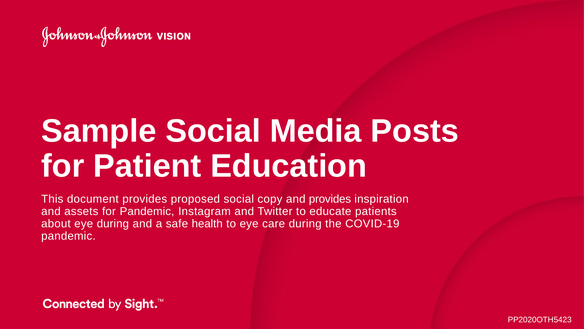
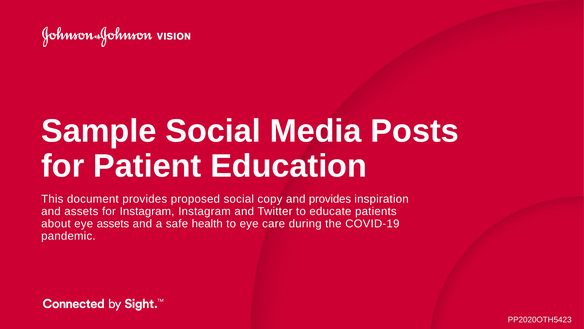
for Pandemic: Pandemic -> Instagram (147, 211)
eye during: during -> assets (113, 223)
